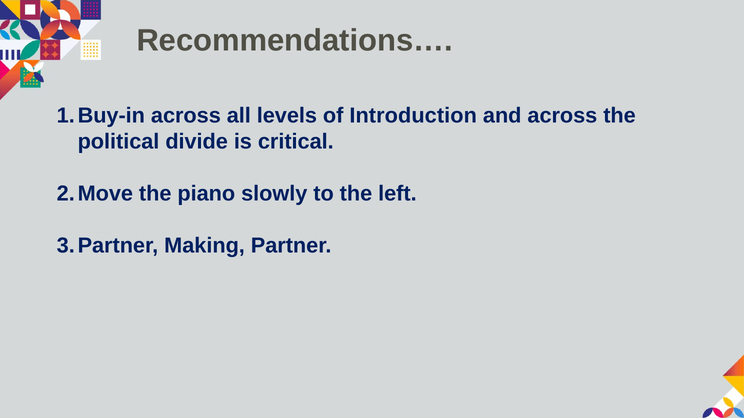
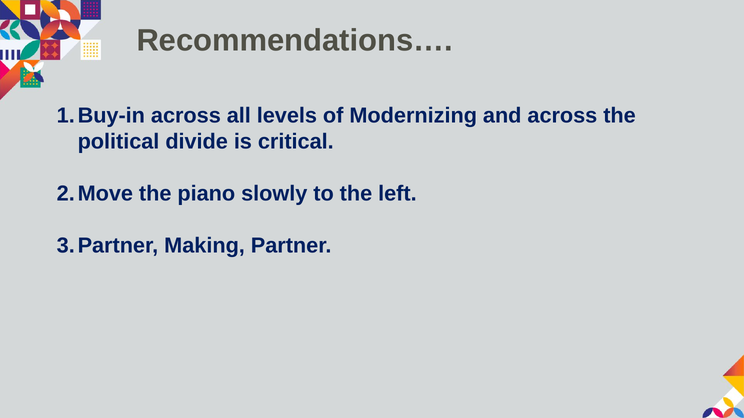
Introduction: Introduction -> Modernizing (413, 116)
